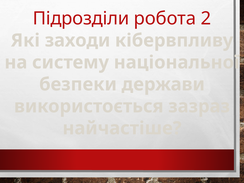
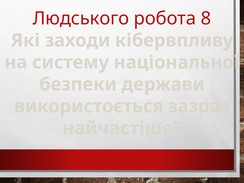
Підрозділи: Підрозділи -> Людського (81, 19)
2: 2 -> 8 (206, 19)
